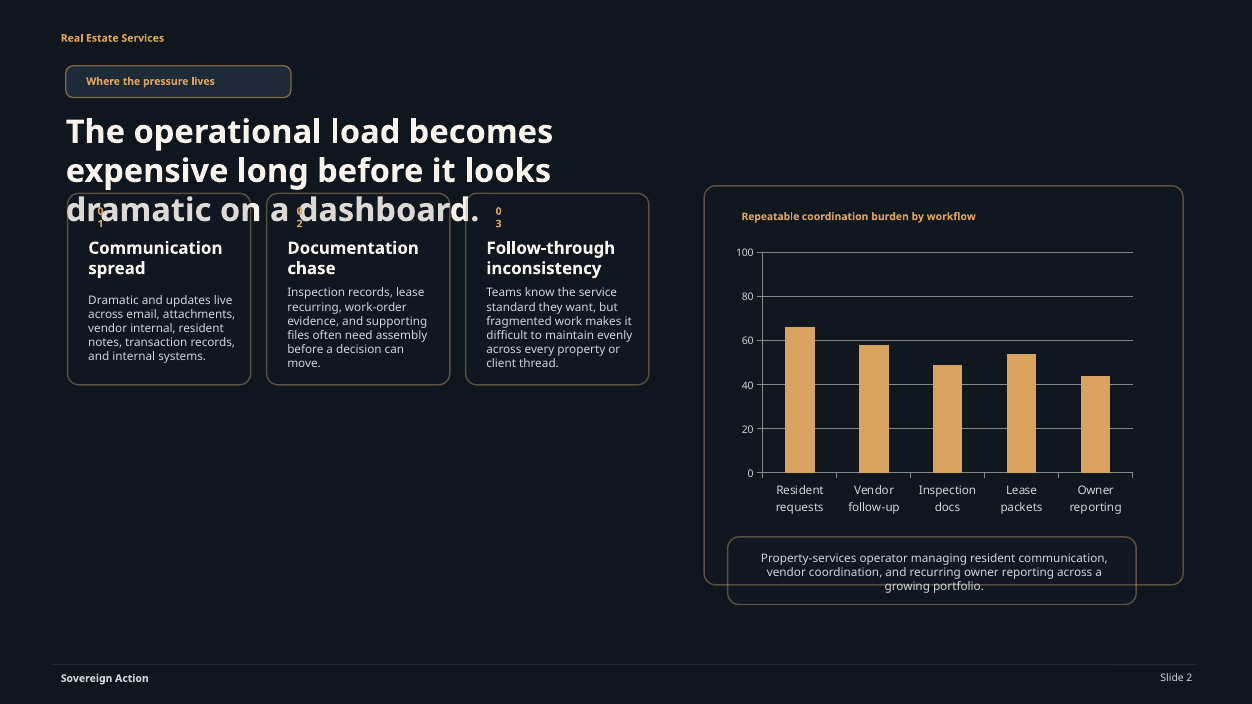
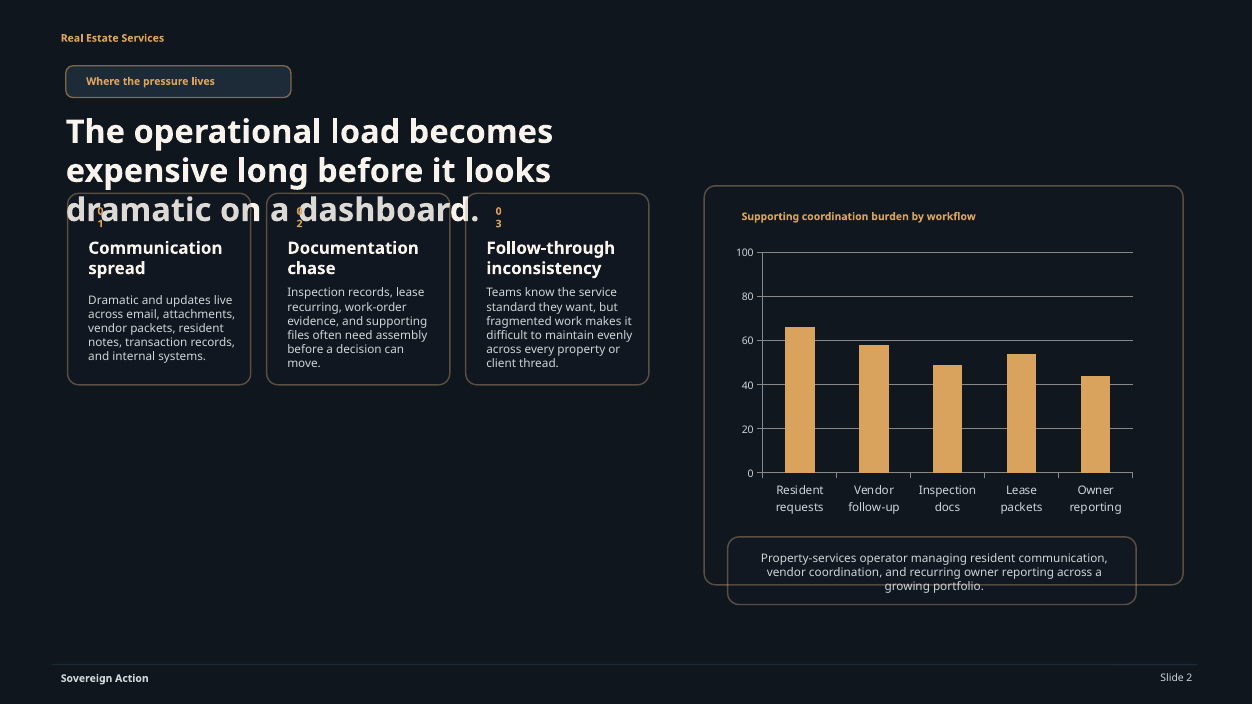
Repeatable: Repeatable -> Supporting (770, 217)
vendor internal: internal -> packets (153, 329)
